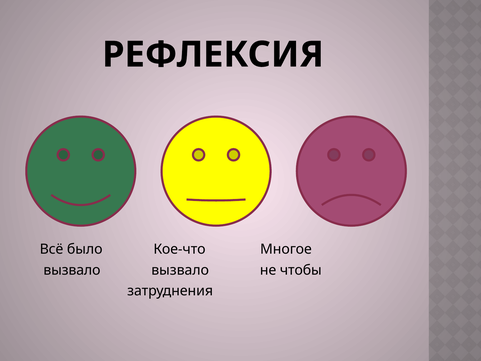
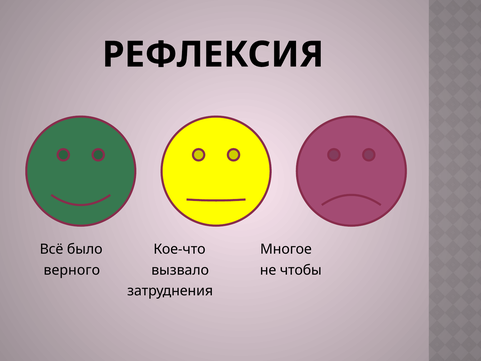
вызвало: вызвало -> верного (72, 270)
